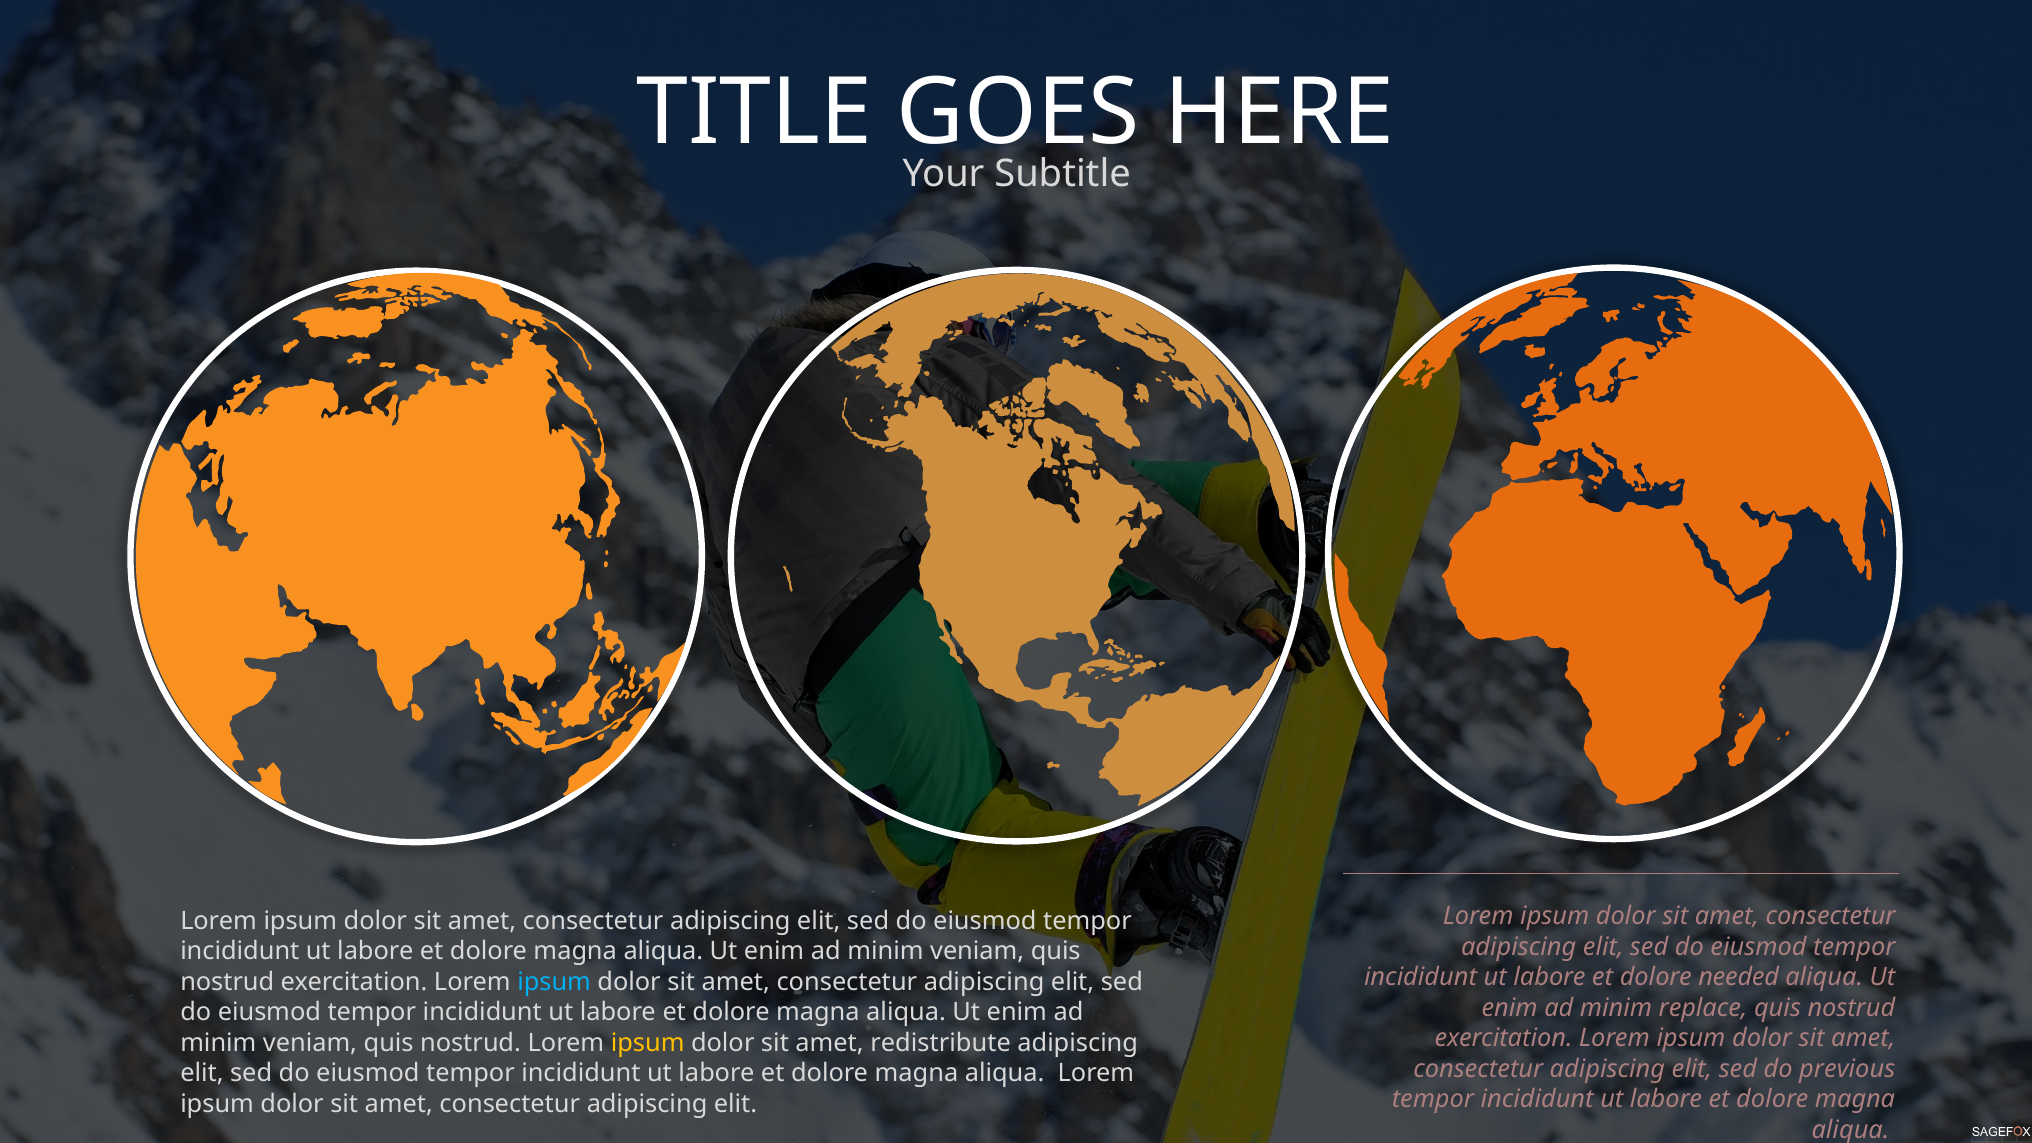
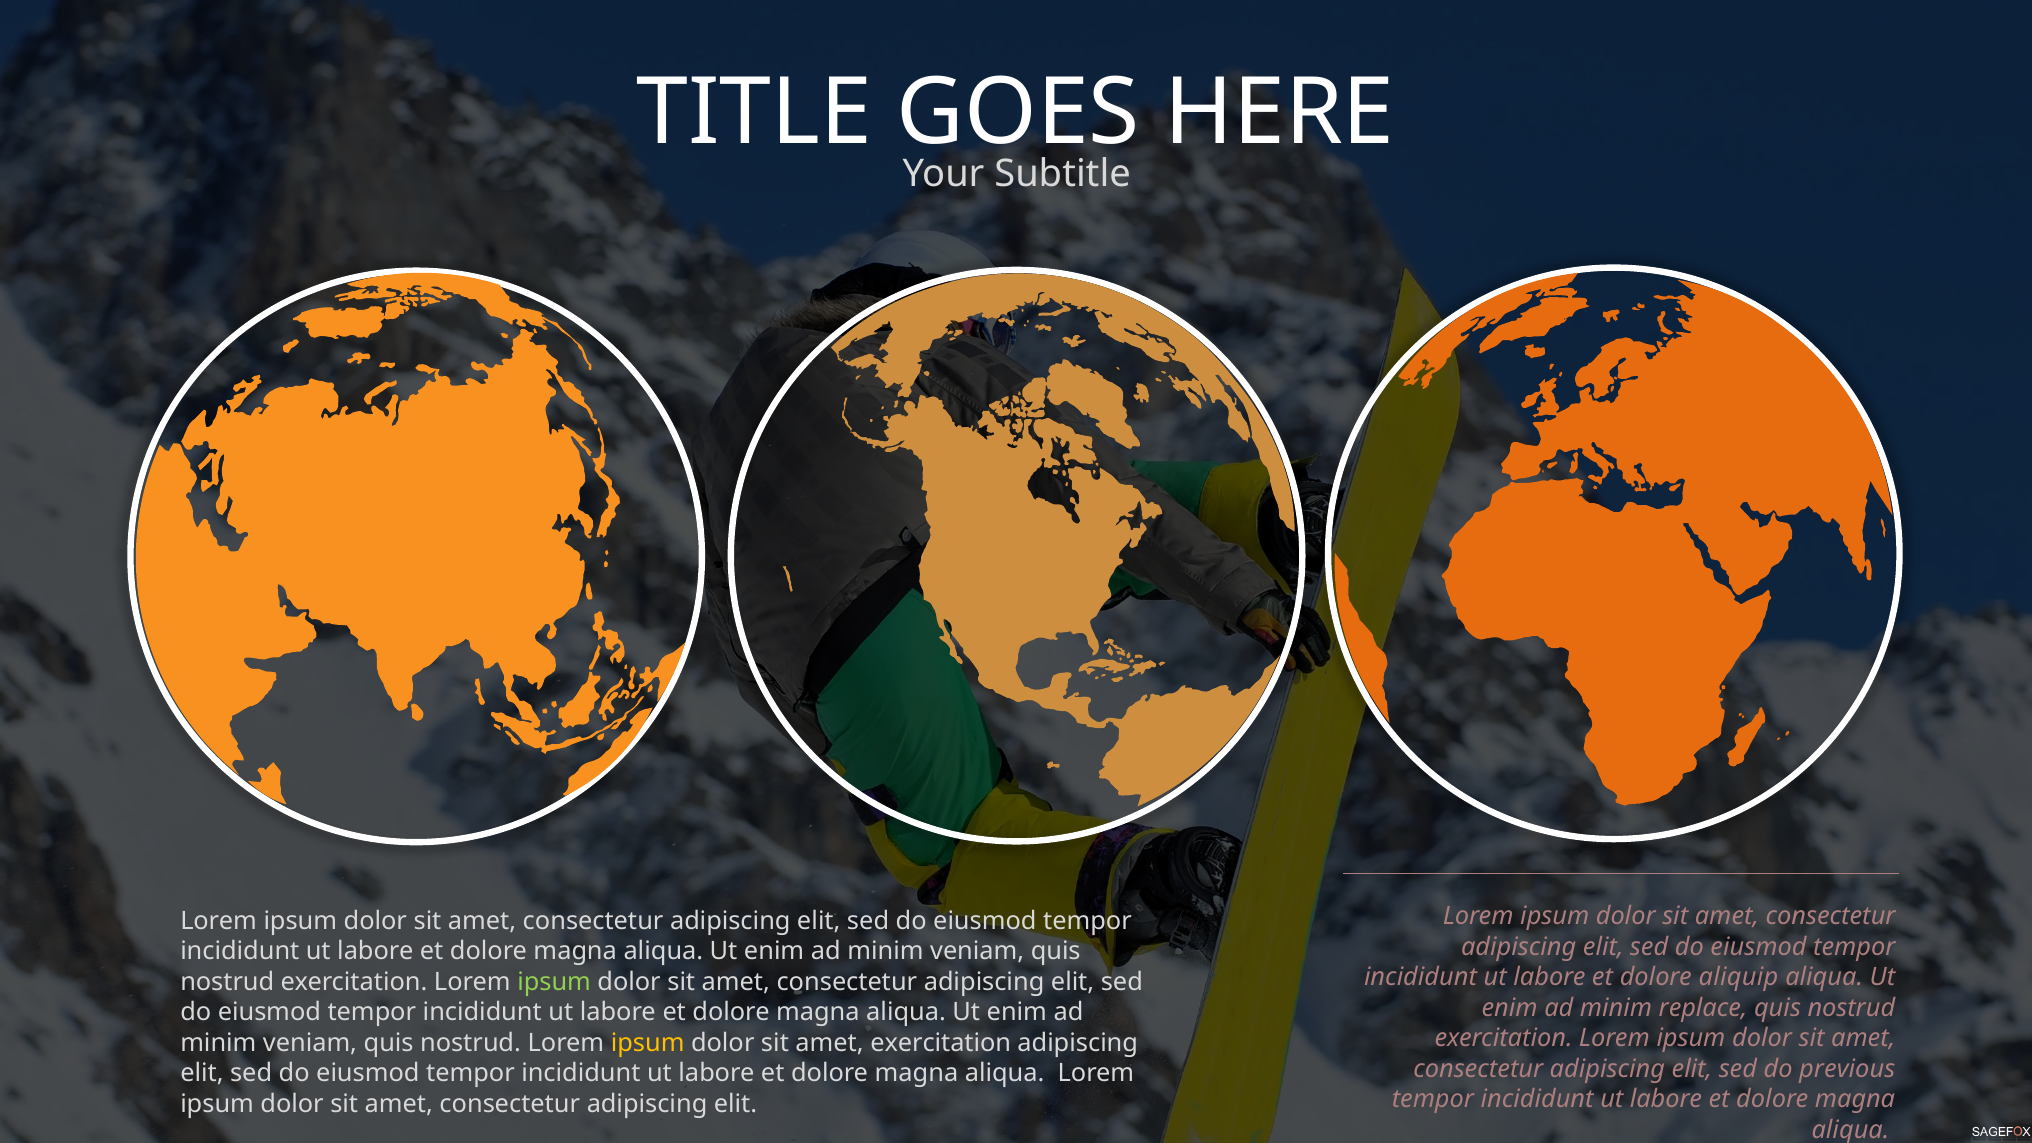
needed: needed -> aliquip (1738, 977)
ipsum colour: light blue -> light green (554, 982)
amet redistribute: redistribute -> exercitation (941, 1043)
